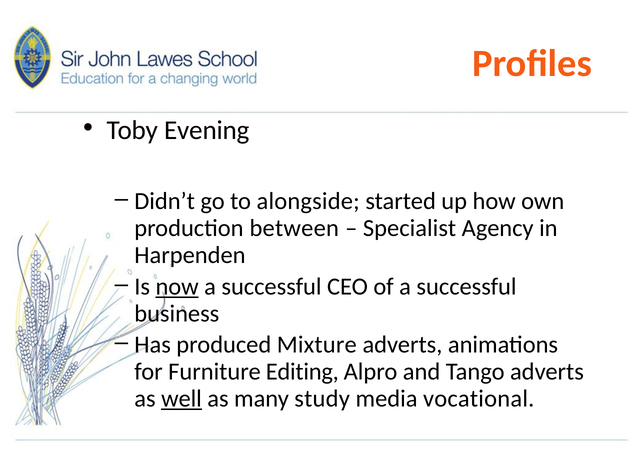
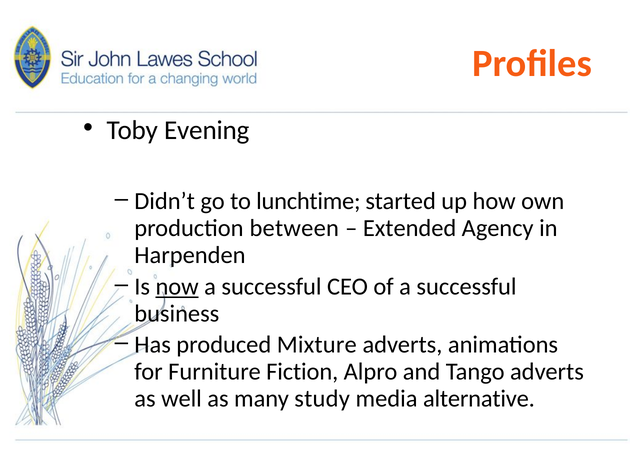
alongside: alongside -> lunchtime (308, 201)
Specialist: Specialist -> Extended (410, 228)
Editing: Editing -> Fiction (302, 371)
well underline: present -> none (182, 398)
vocational: vocational -> alternative (479, 398)
